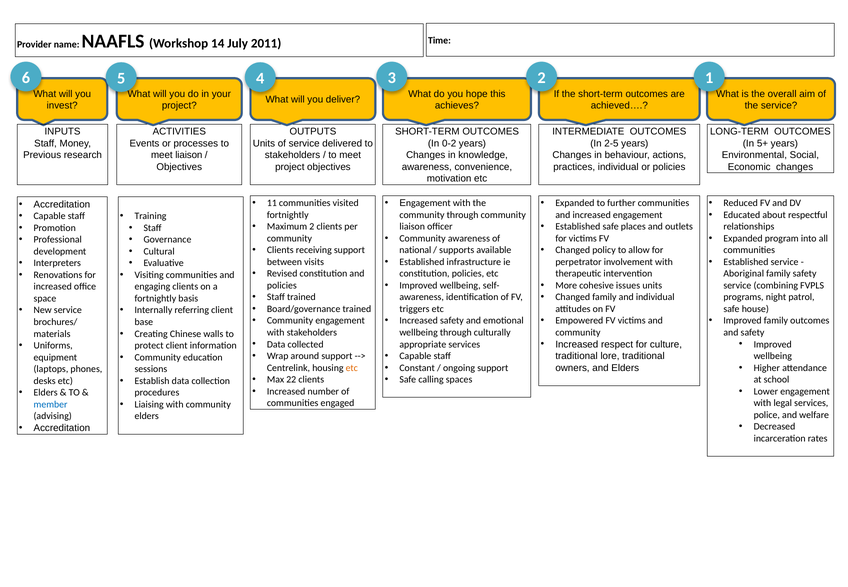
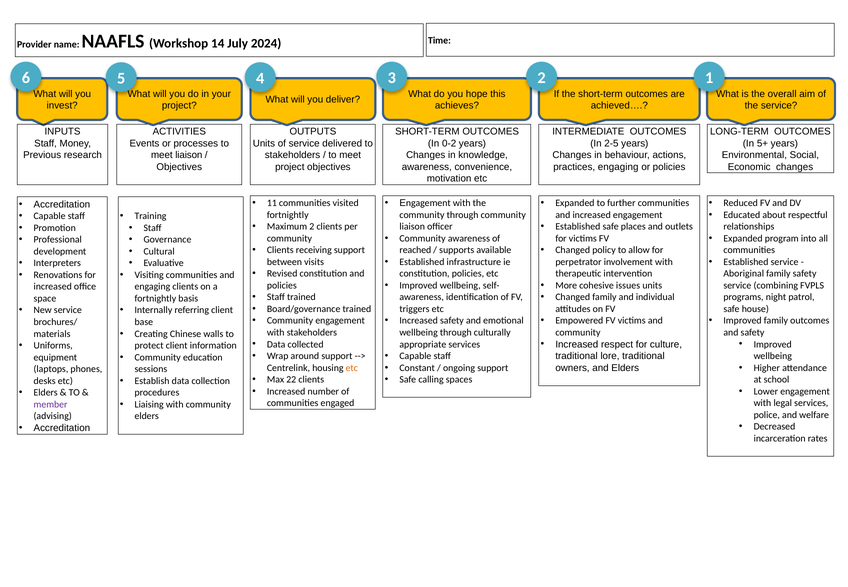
2011: 2011 -> 2024 (266, 44)
practices individual: individual -> engaging (618, 167)
national: national -> reached (415, 250)
member colour: blue -> purple (51, 404)
